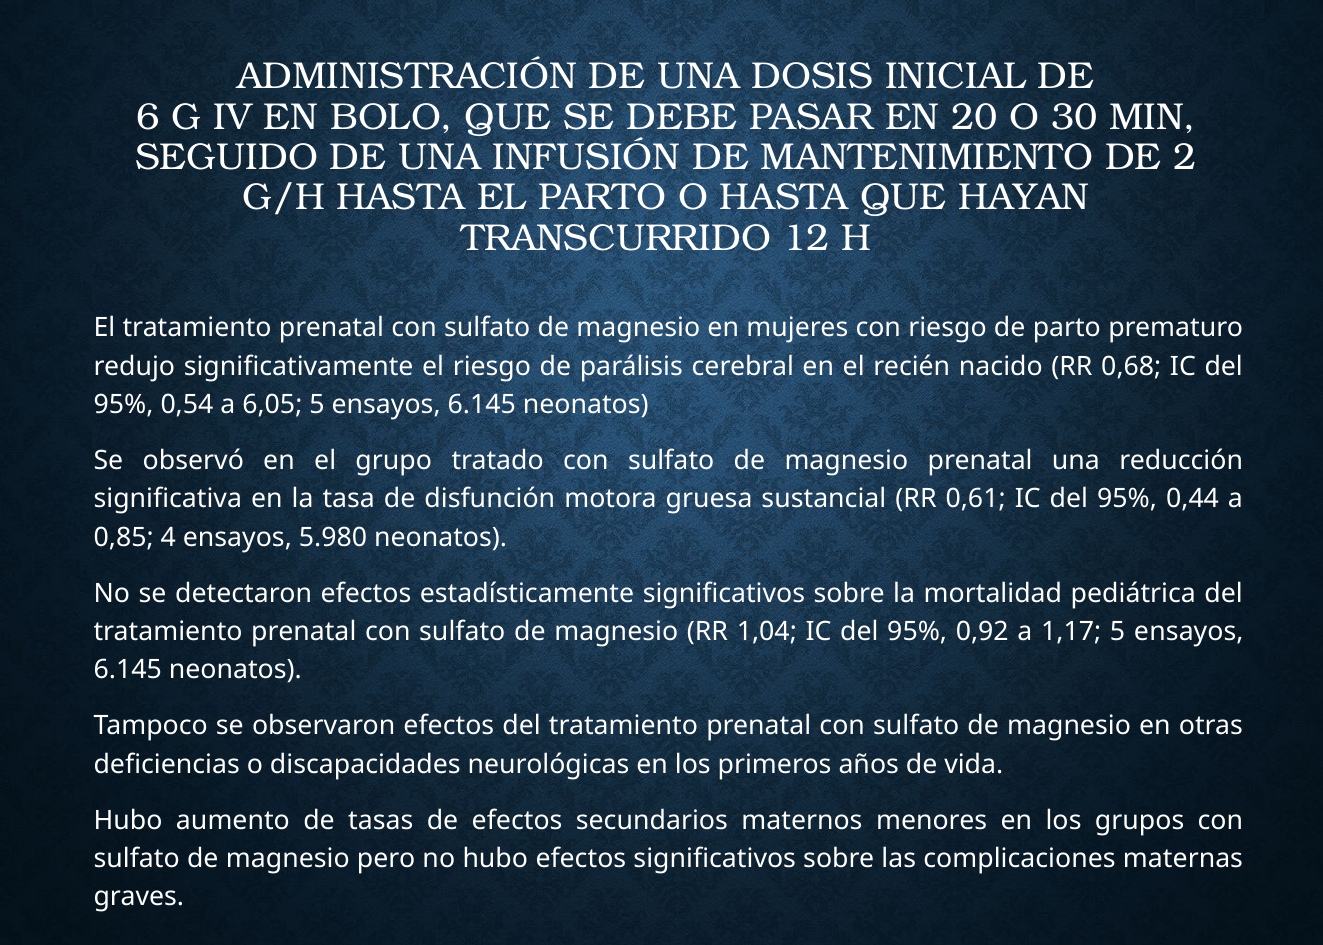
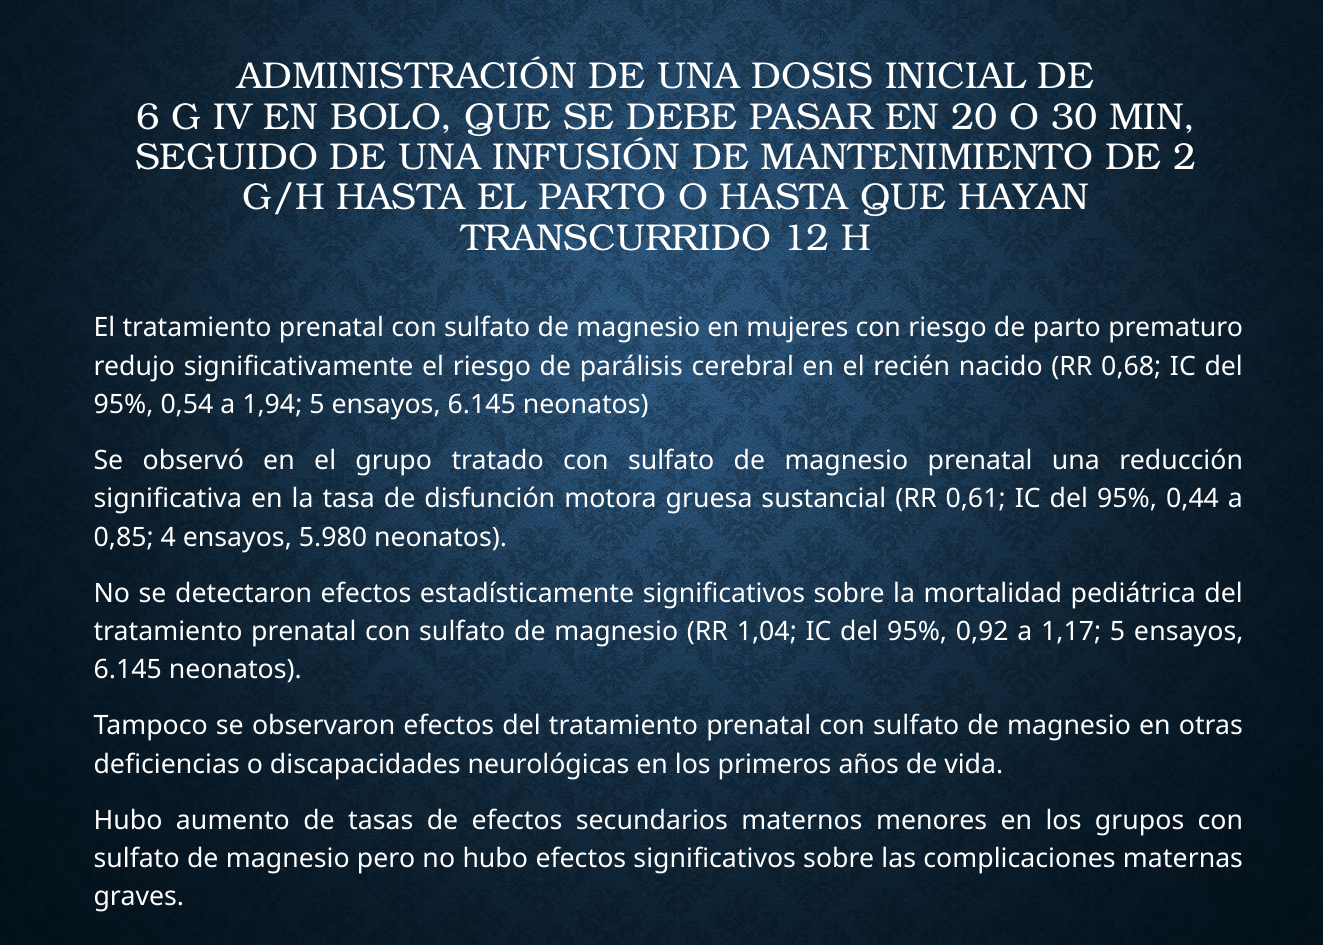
6,05: 6,05 -> 1,94 (272, 405)
